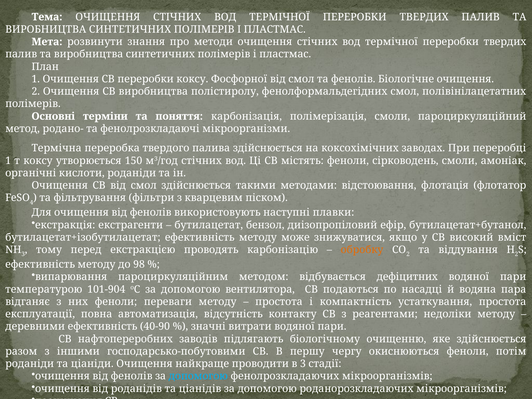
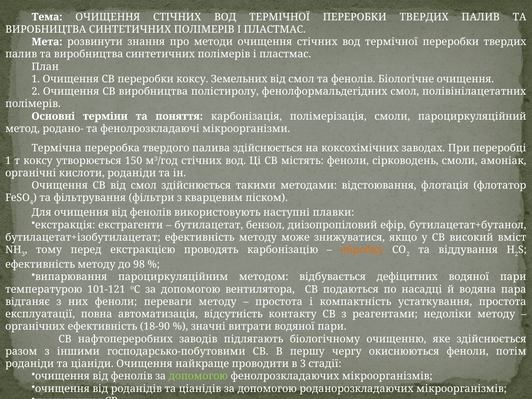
Фосфорної: Фосфорної -> Земельних (239, 79)
101-904: 101-904 -> 101-121 (106, 289)
деревними: деревними -> органічних (35, 327)
40-90: 40-90 -> 18-90 (155, 327)
допомогою colour: light blue -> light green (198, 376)
